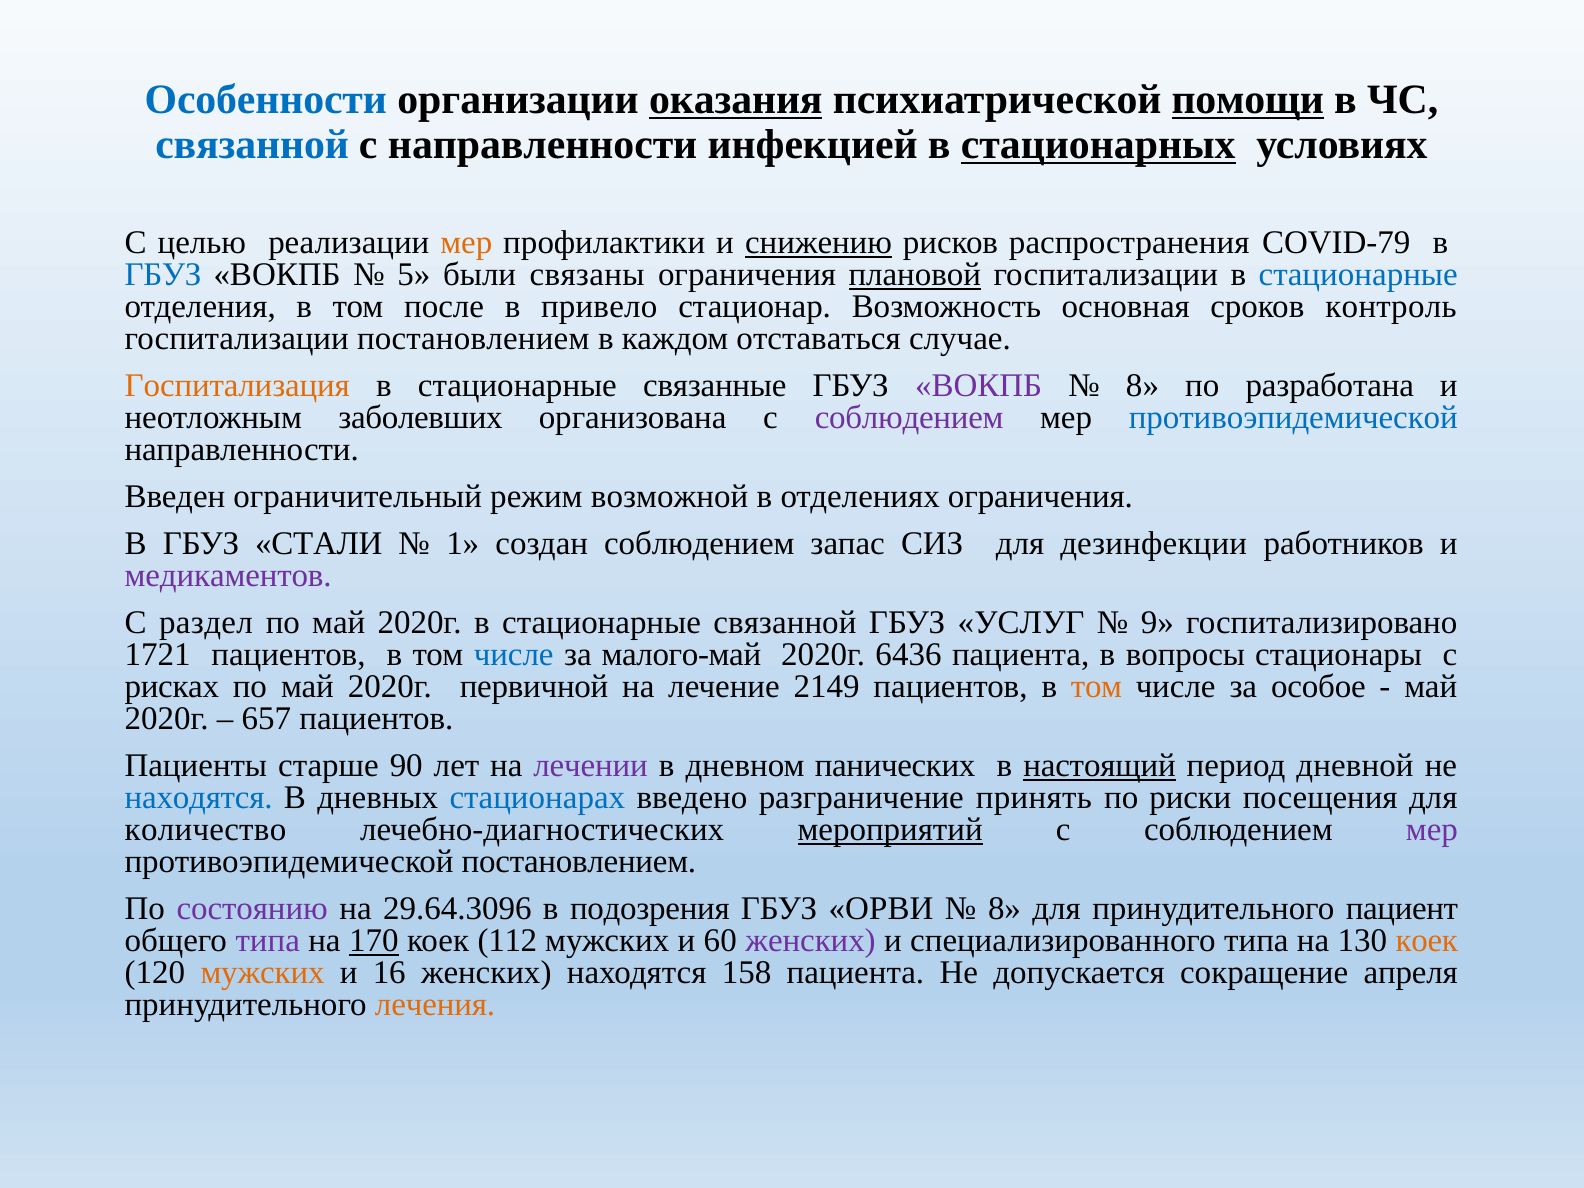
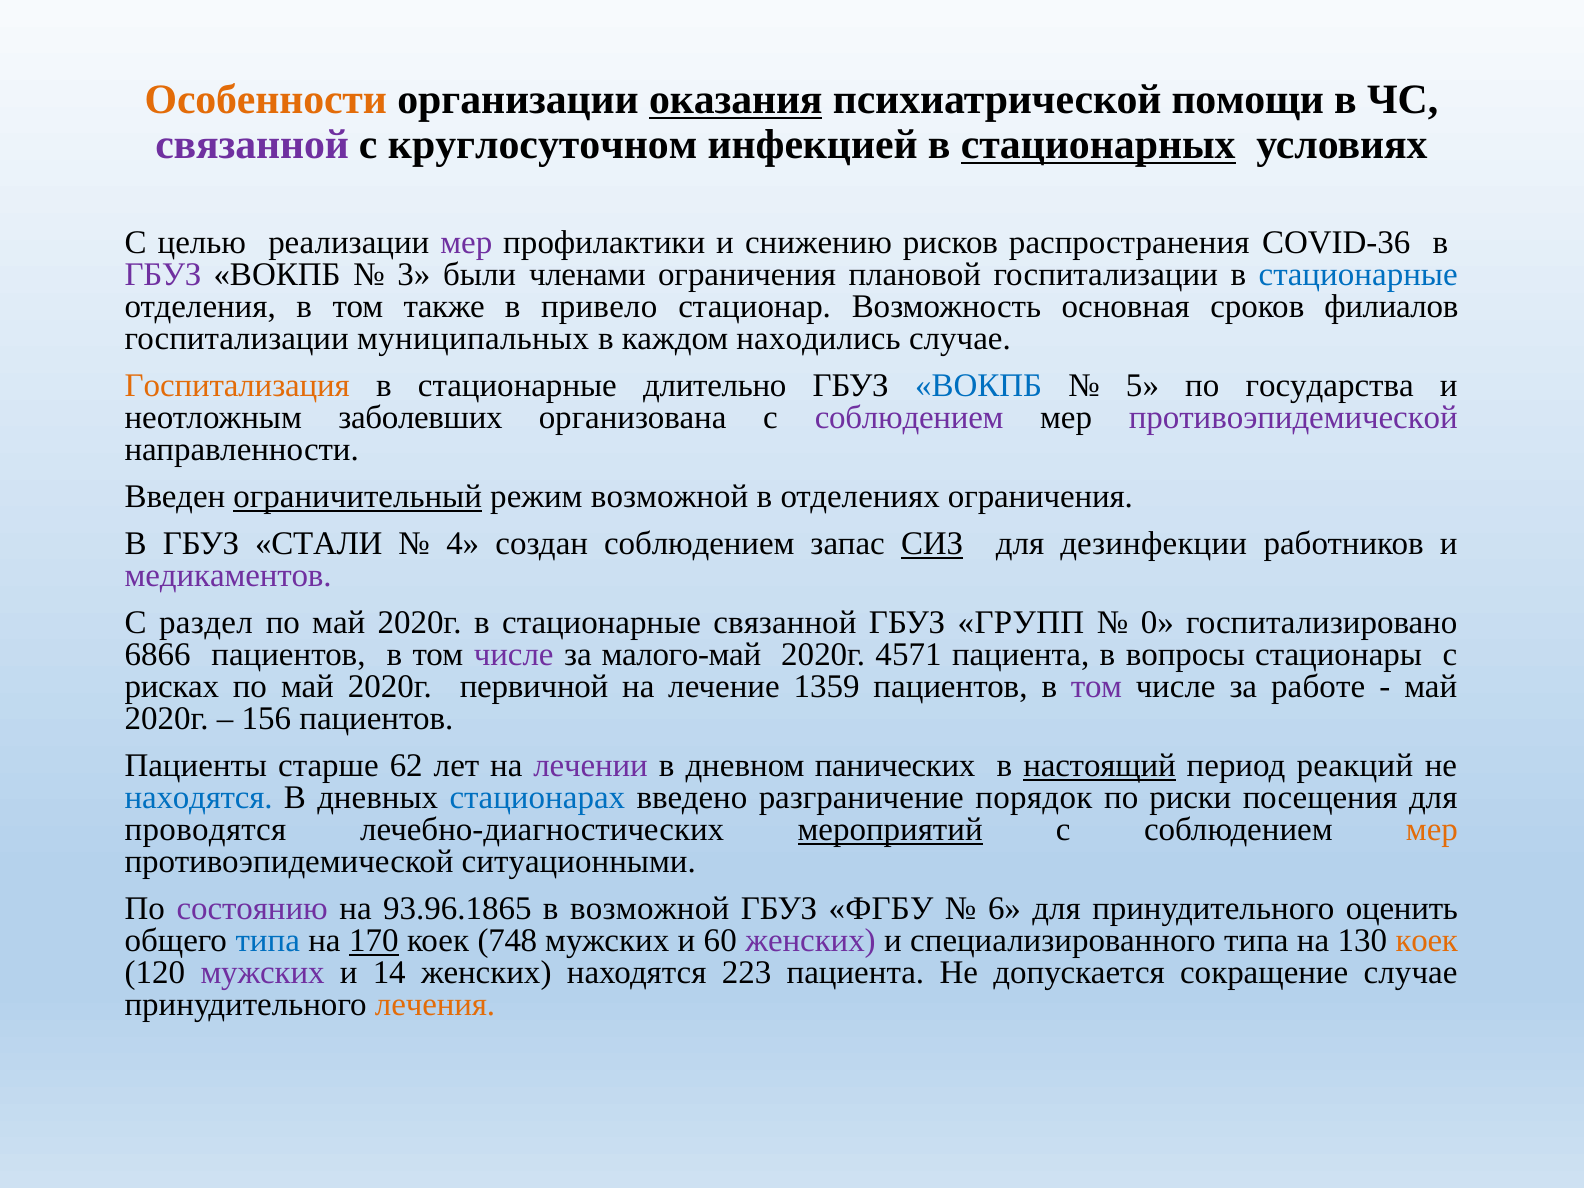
Особенности colour: blue -> orange (266, 100)
помощи underline: present -> none (1248, 100)
связанной colour: blue -> purple (252, 145)
с направленности: направленности -> круглосуточном (543, 145)
мер colour: orange -> purple (466, 242)
снижению underline: present -> none (819, 242)
COVID-79: COVID-79 -> COVID-36 (1336, 242)
ГБУЗ colour: blue -> purple (163, 274)
5: 5 -> 3 (414, 274)
связаны: связаны -> членами (587, 274)
плановой underline: present -> none (915, 274)
после: после -> также (444, 307)
контроль: контроль -> филиалов (1391, 307)
госпитализации постановлением: постановлением -> муниципальных (473, 339)
отставаться: отставаться -> находились (819, 339)
связанные: связанные -> длительно (715, 385)
ВОКПБ colour: purple -> blue (979, 385)
8: 8 -> 5 (1142, 385)
разработана: разработана -> государства (1330, 385)
противоэпидемической colour: blue -> purple (1293, 418)
ограничительный underline: none -> present (358, 496)
1: 1 -> 4 (463, 543)
СИЗ underline: none -> present (932, 543)
УСЛУГ: УСЛУГ -> ГРУПП (1021, 622)
9: 9 -> 0 (1157, 622)
1721: 1721 -> 6866 (158, 654)
числе colour: blue -> purple (514, 654)
6436: 6436 -> 4571 (909, 654)
2149: 2149 -> 1359 (827, 686)
том colour: orange -> purple (1096, 686)
особое: особое -> работе (1318, 686)
657: 657 -> 156 (266, 719)
90: 90 -> 62 (406, 765)
дневной: дневной -> реакций (1355, 765)
принять: принять -> порядок (1034, 797)
количество: количество -> проводятся (205, 830)
мер colour: purple -> orange (1432, 830)
противоэпидемической постановлением: постановлением -> ситуационными (579, 862)
29.64.3096: 29.64.3096 -> 93.96.1865 (457, 908)
в подозрения: подозрения -> возможной (650, 908)
ОРВИ: ОРВИ -> ФГБУ (881, 908)
8: 8 -> 6 (1004, 908)
пациент: пациент -> оценить (1402, 908)
типа colour: purple -> blue (268, 941)
112: 112 -> 748 (507, 941)
мужских colour: orange -> purple (263, 973)
16: 16 -> 14 (389, 973)
158: 158 -> 223 (747, 973)
сокращение апреля: апреля -> случае (1411, 973)
